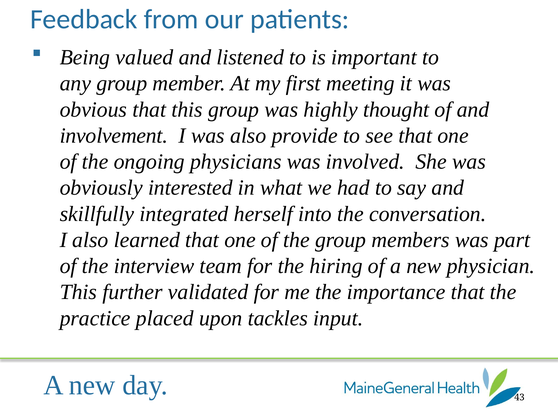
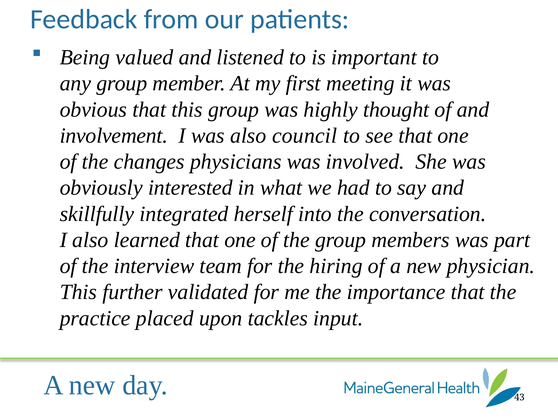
provide: provide -> council (305, 135)
ongoing: ongoing -> changes (149, 161)
